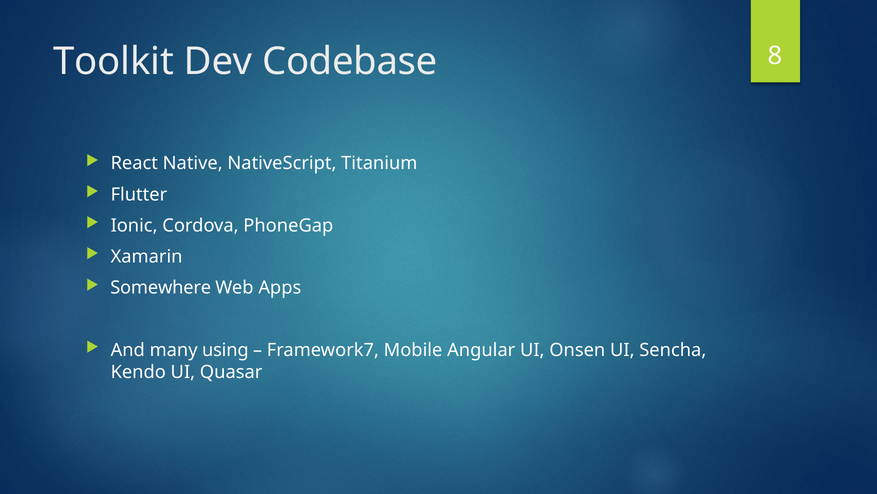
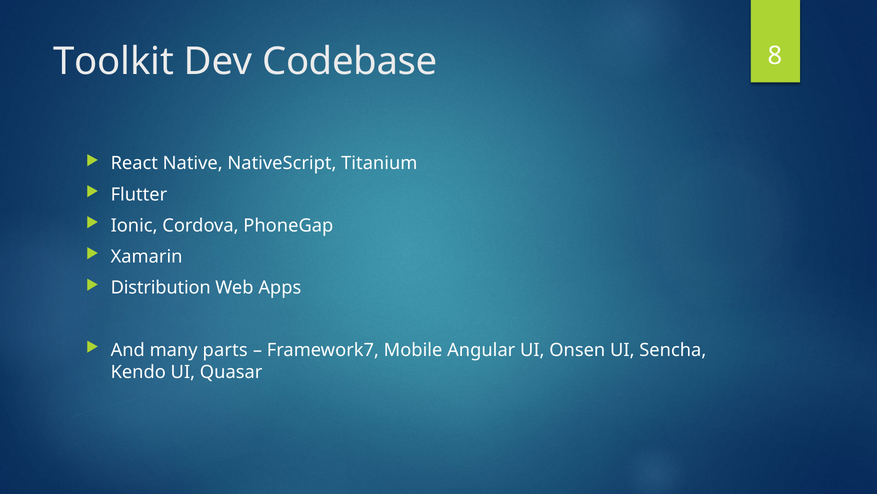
Somewhere: Somewhere -> Distribution (161, 288)
using: using -> parts (225, 350)
